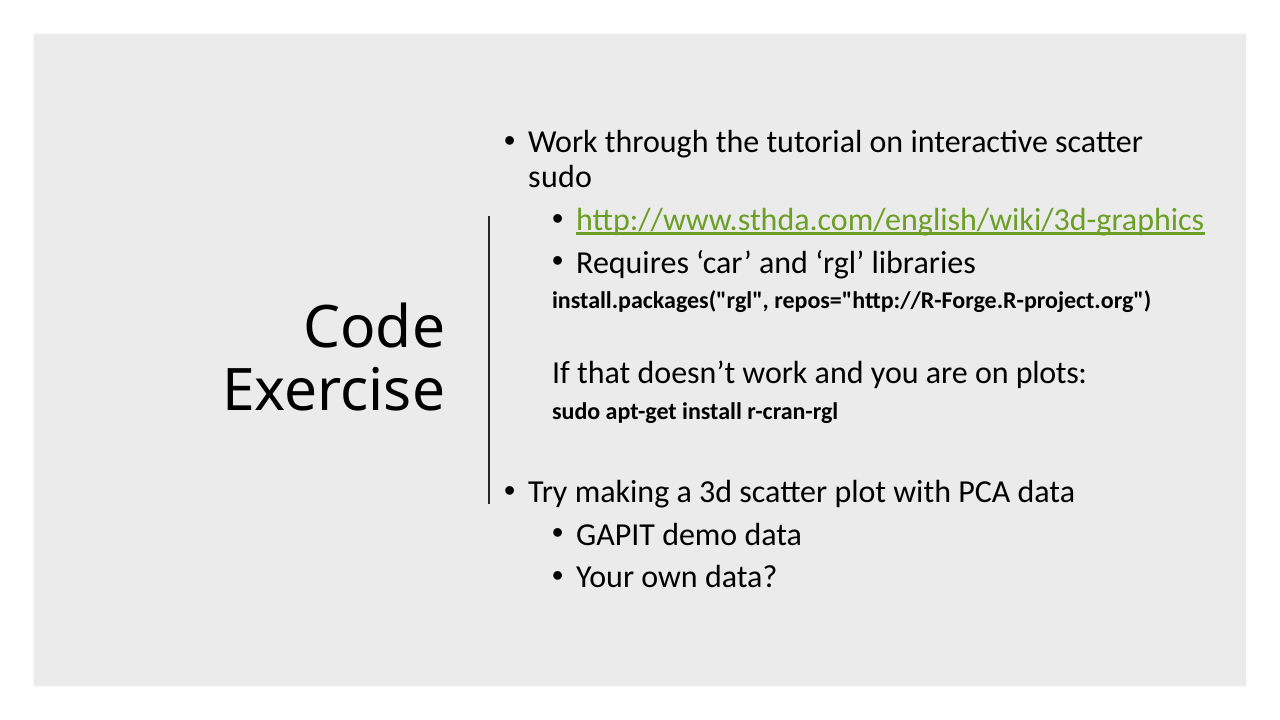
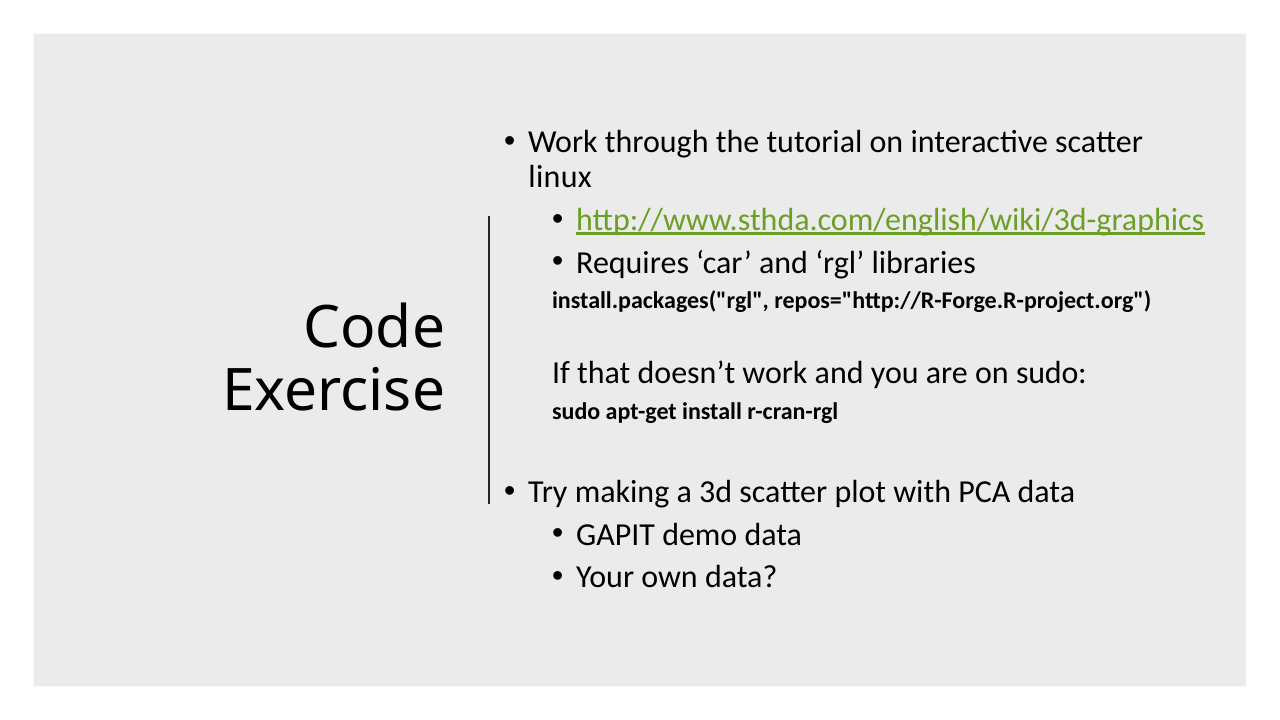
sudo: sudo -> linux (560, 177)
on plots: plots -> sudo (1051, 373)
